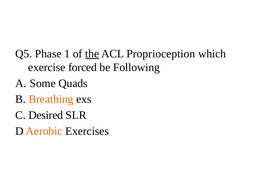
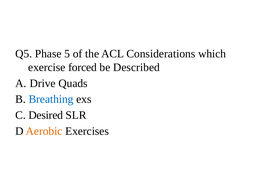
1: 1 -> 5 (67, 54)
the underline: present -> none (92, 54)
Proprioception: Proprioception -> Considerations (161, 54)
Following: Following -> Described (136, 67)
Some: Some -> Drive (43, 83)
Breathing colour: orange -> blue (51, 99)
